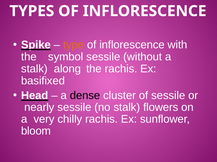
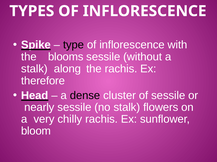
type colour: orange -> black (74, 45)
symbol: symbol -> blooms (66, 57)
basifixed: basifixed -> therefore (43, 81)
